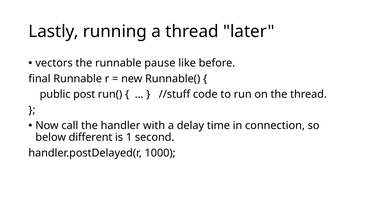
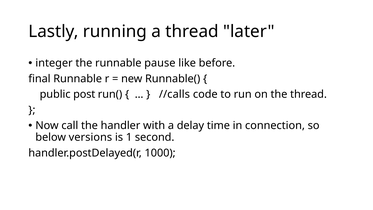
vectors: vectors -> integer (54, 63)
//stuff: //stuff -> //calls (174, 94)
different: different -> versions (90, 137)
